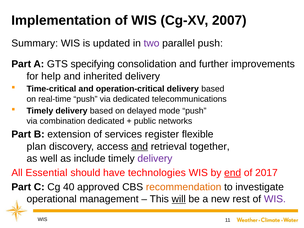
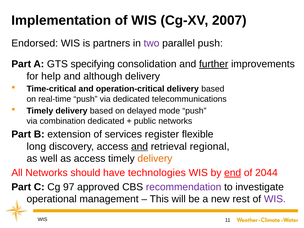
Summary: Summary -> Endorsed (35, 43)
updated: updated -> partners (112, 43)
further underline: none -> present (214, 64)
inherited: inherited -> although (103, 76)
plan: plan -> long (36, 146)
together: together -> regional (210, 146)
as include: include -> access (90, 159)
delivery colour: purple -> orange (155, 159)
All Essential: Essential -> Networks (47, 173)
2017: 2017 -> 2044 (266, 173)
40: 40 -> 97 (69, 187)
recommendation colour: orange -> purple (184, 187)
will underline: present -> none (179, 199)
